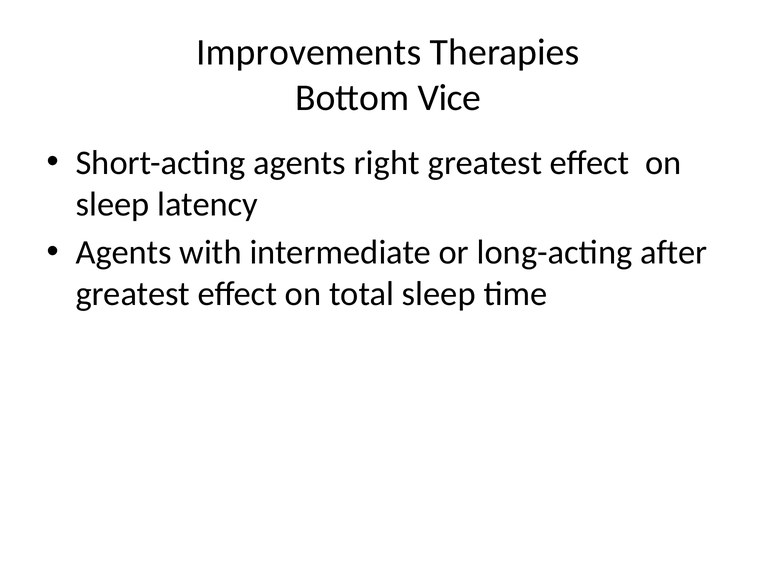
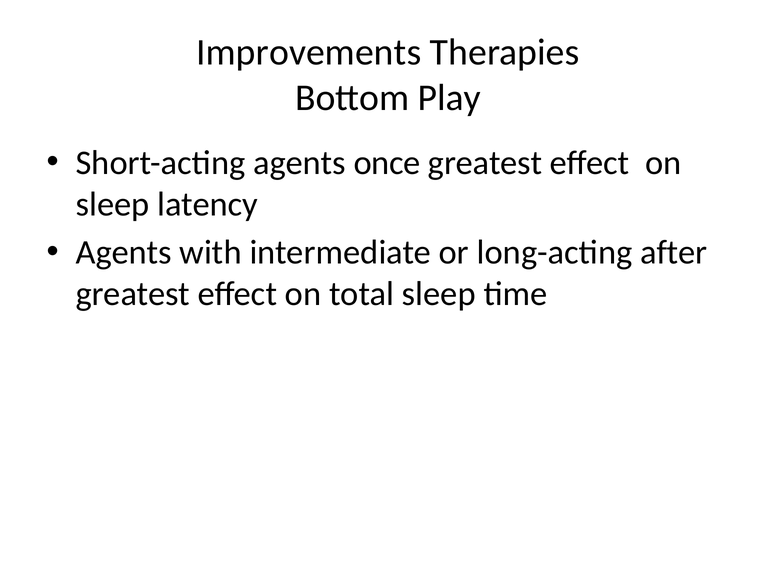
Vice: Vice -> Play (449, 98)
right: right -> once (387, 163)
